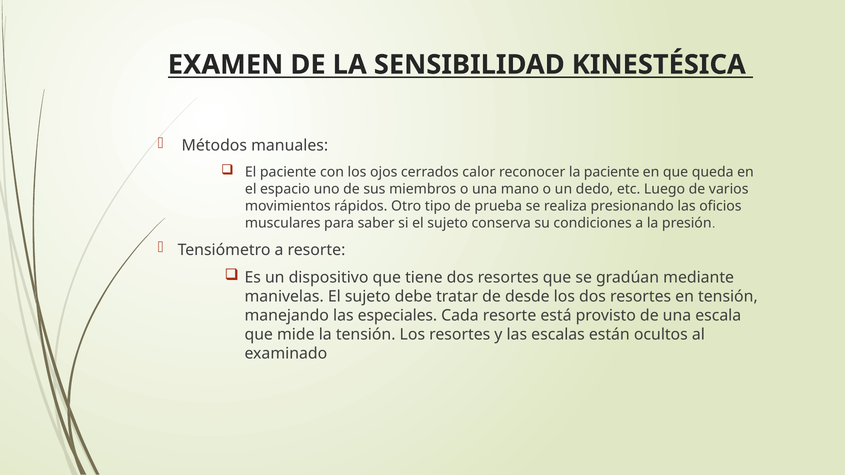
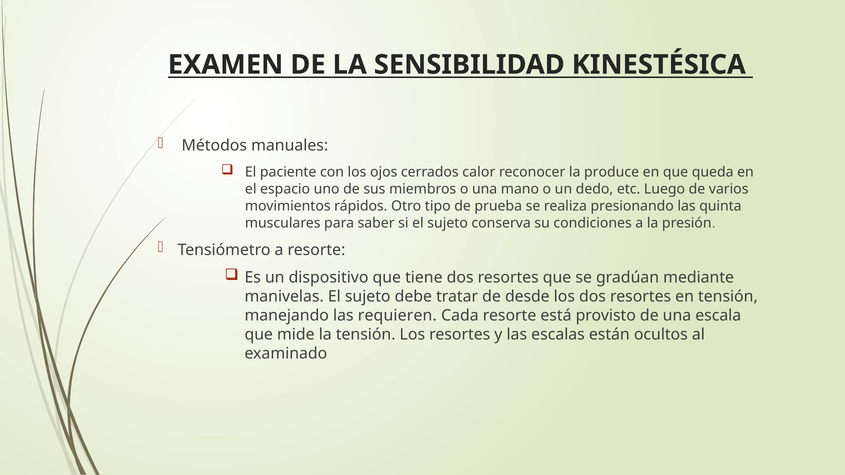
la paciente: paciente -> produce (612, 172)
oficios: oficios -> quinta (720, 206)
especiales: especiales -> requieren (397, 316)
